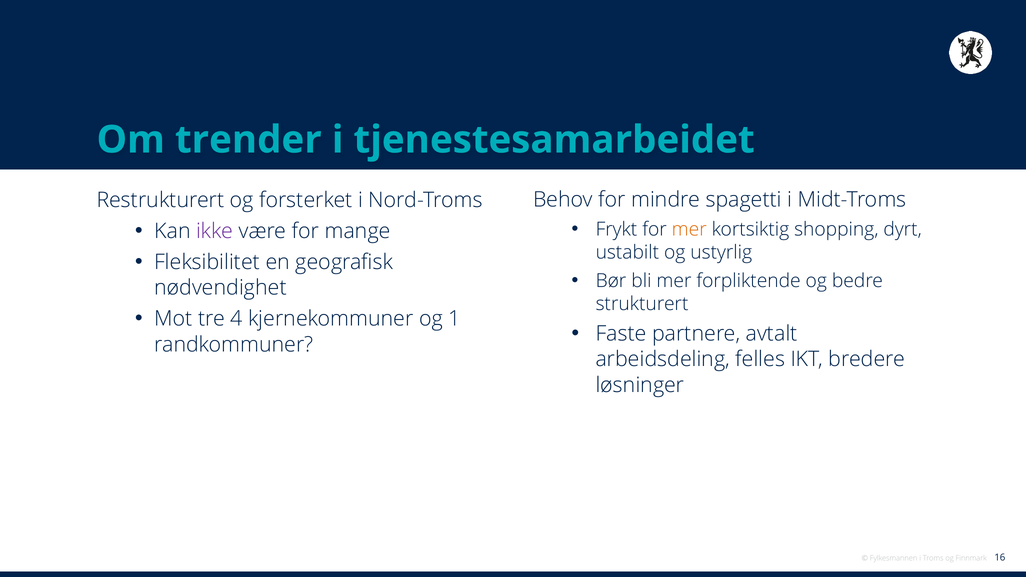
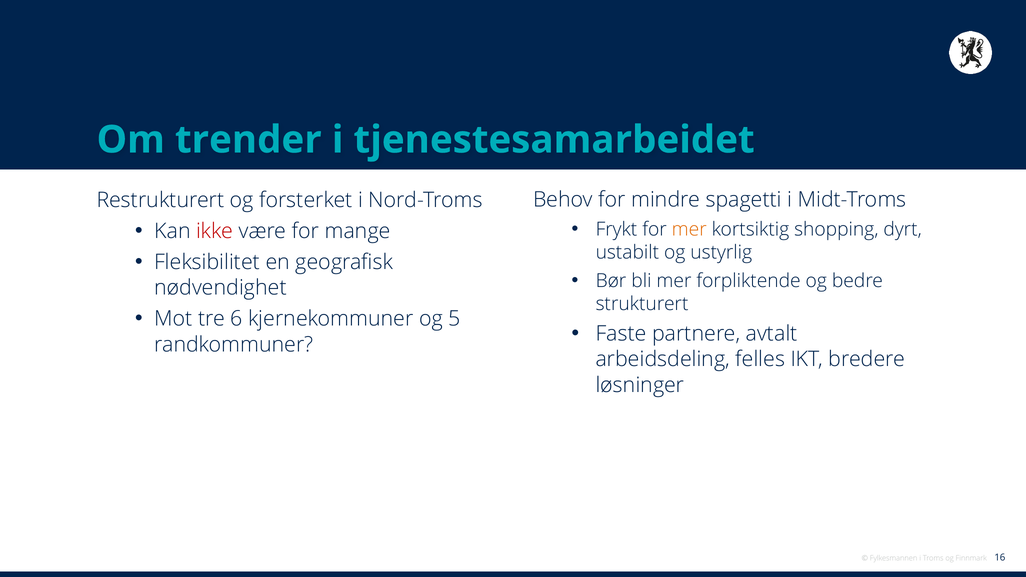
ikke colour: purple -> red (215, 231)
4: 4 -> 6 (236, 319)
1: 1 -> 5 (454, 319)
